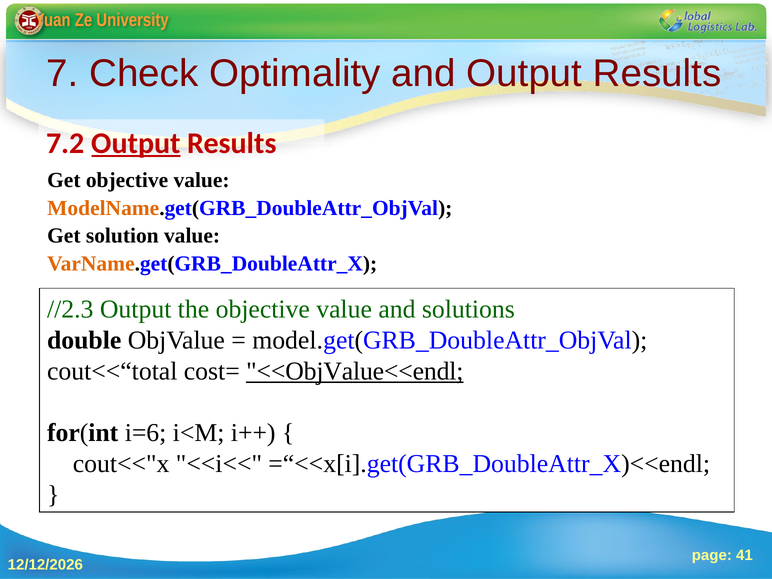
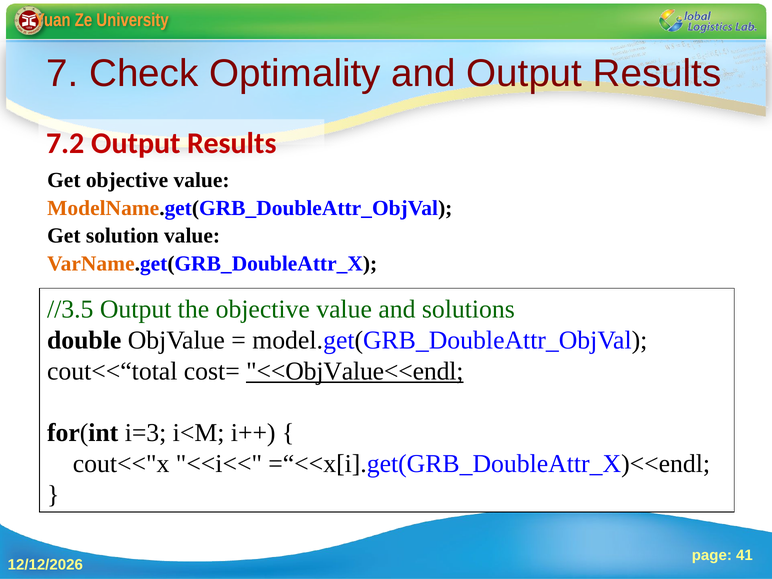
Output underline: present -> none (136, 143)
//2.3: //2.3 -> //3.5 (70, 309)
i=6: i=6 -> i=3 (146, 433)
